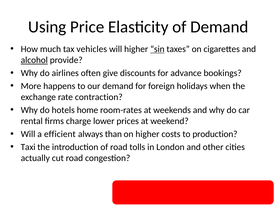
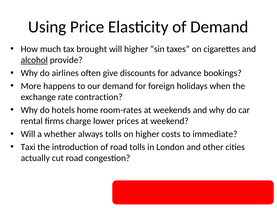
vehicles: vehicles -> brought (92, 49)
sin underline: present -> none (157, 49)
efficient: efficient -> whether (60, 134)
always than: than -> tolls (113, 134)
production: production -> immediate (215, 134)
